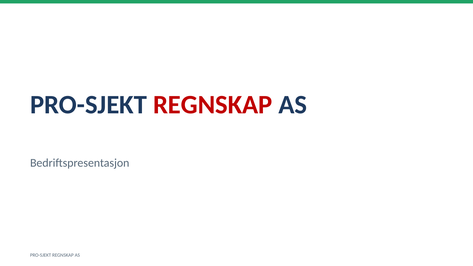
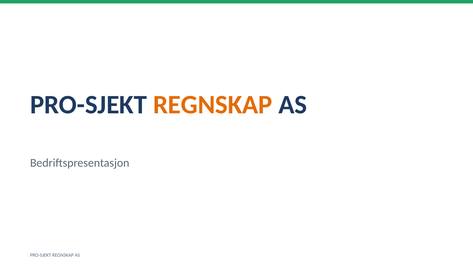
REGNSKAP colour: red -> orange (213, 105)
